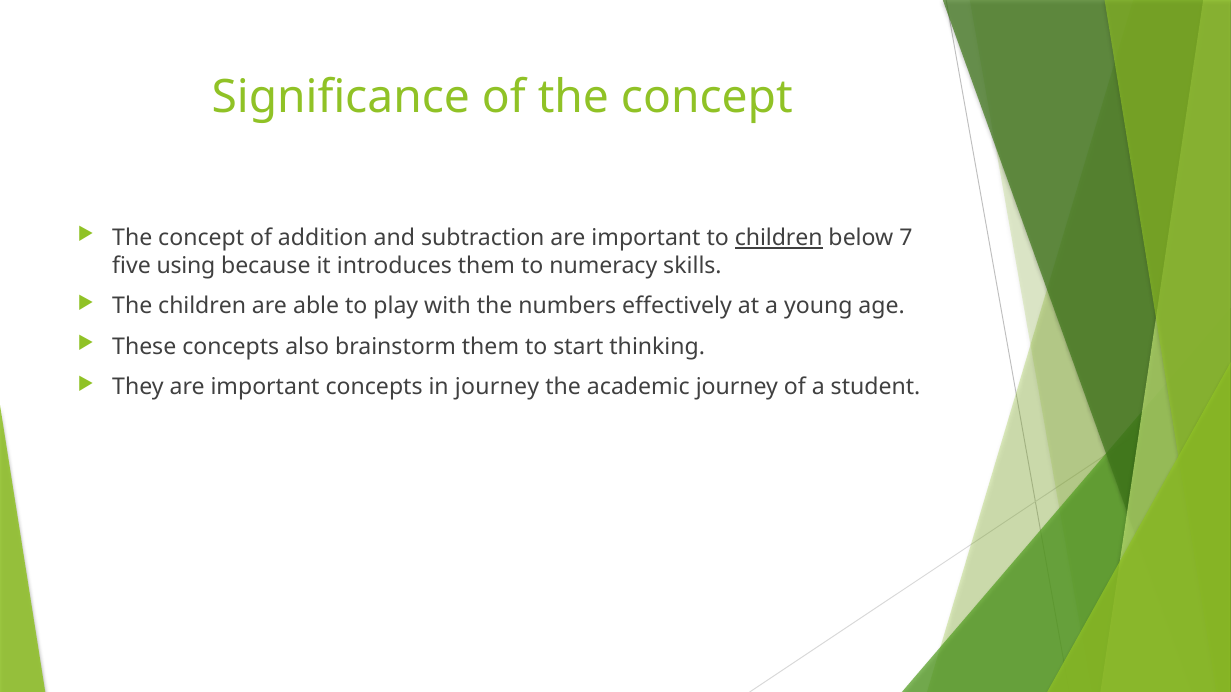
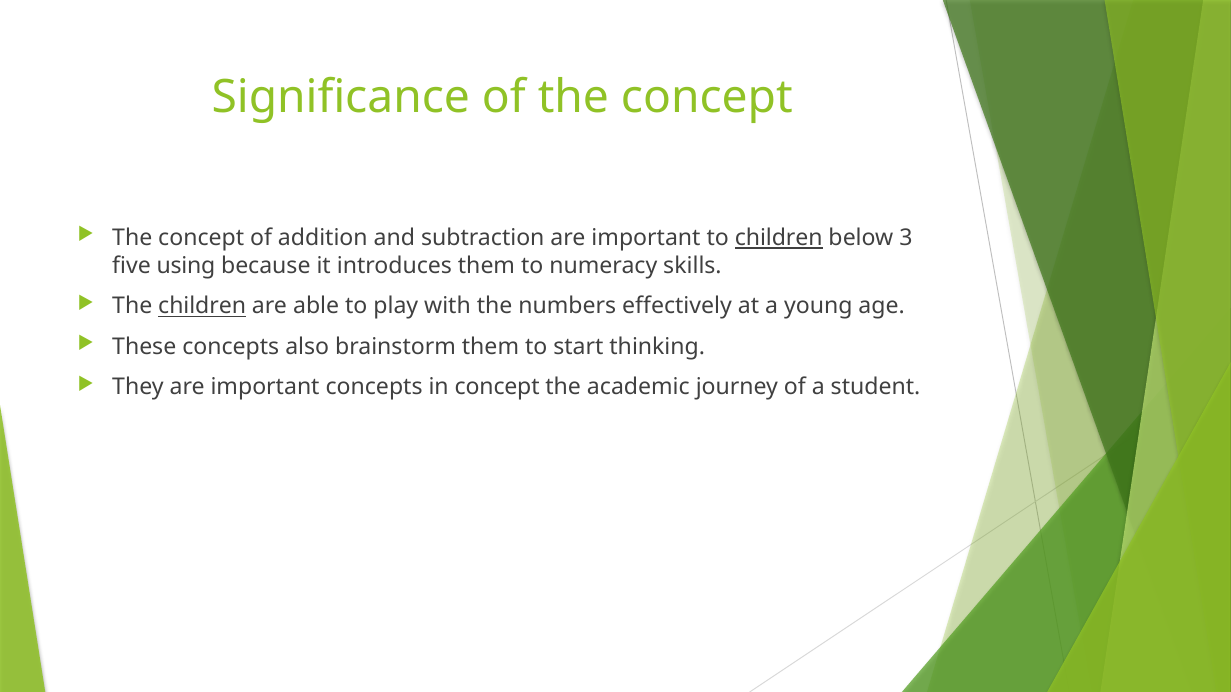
7: 7 -> 3 (906, 238)
children underline: none -> present (202, 306)
in journey: journey -> concept (497, 388)
